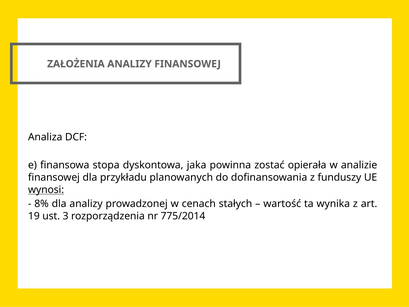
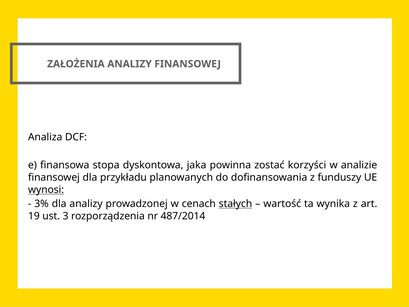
opierała: opierała -> korzyści (307, 165)
8%: 8% -> 3% (42, 204)
stałych underline: none -> present (236, 204)
775/2014: 775/2014 -> 487/2014 (183, 216)
